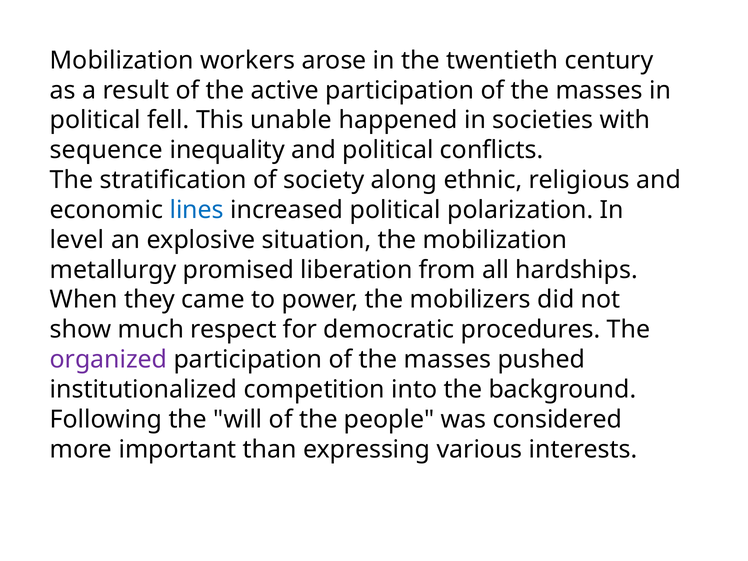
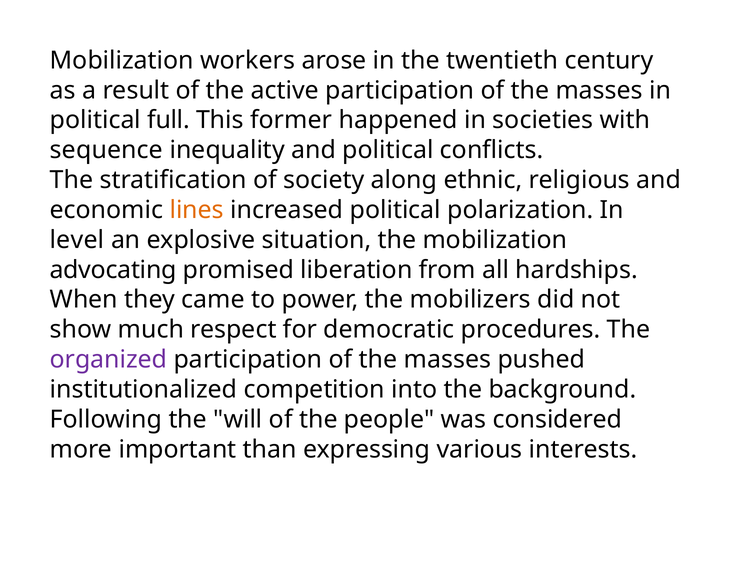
fell: fell -> full (169, 120)
unable: unable -> former (291, 120)
lines colour: blue -> orange (197, 210)
metallurgy: metallurgy -> advocating (113, 270)
